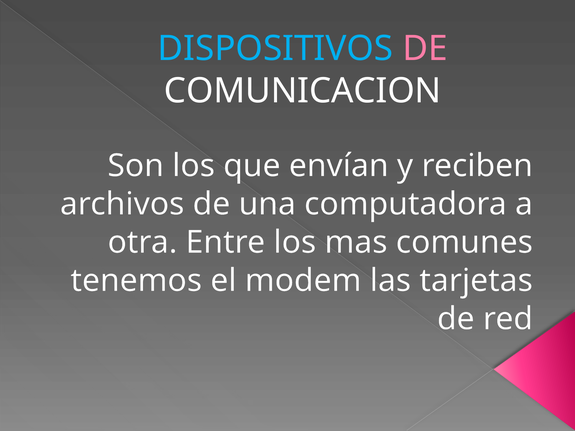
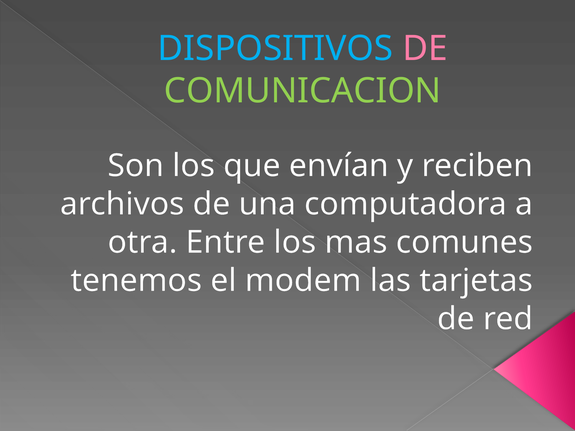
COMUNICACION colour: white -> light green (303, 91)
